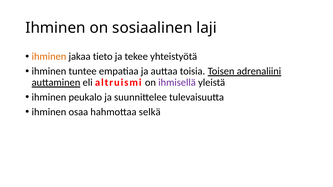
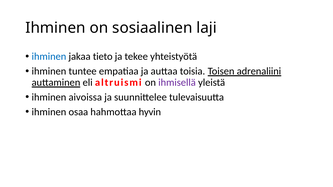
ihminen colour: orange -> blue (49, 57)
peukalo: peukalo -> aivoissa (85, 97)
selkä: selkä -> hyvin (150, 112)
